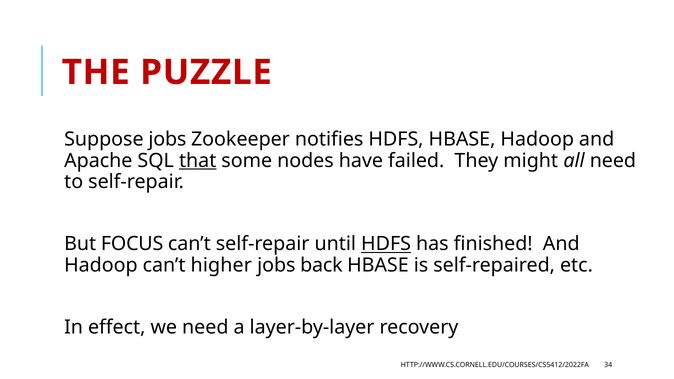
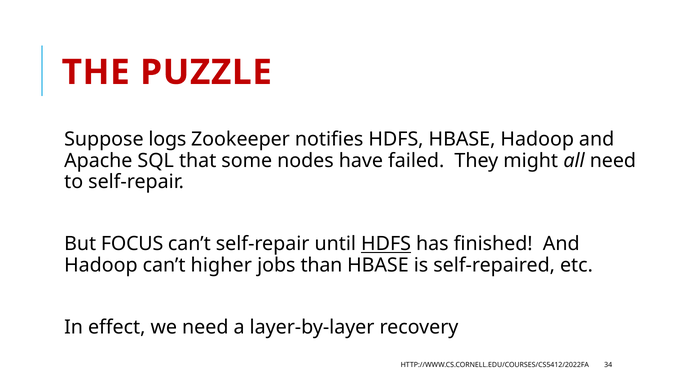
Suppose jobs: jobs -> logs (167, 139)
that underline: present -> none (198, 161)
back: back -> than (321, 265)
